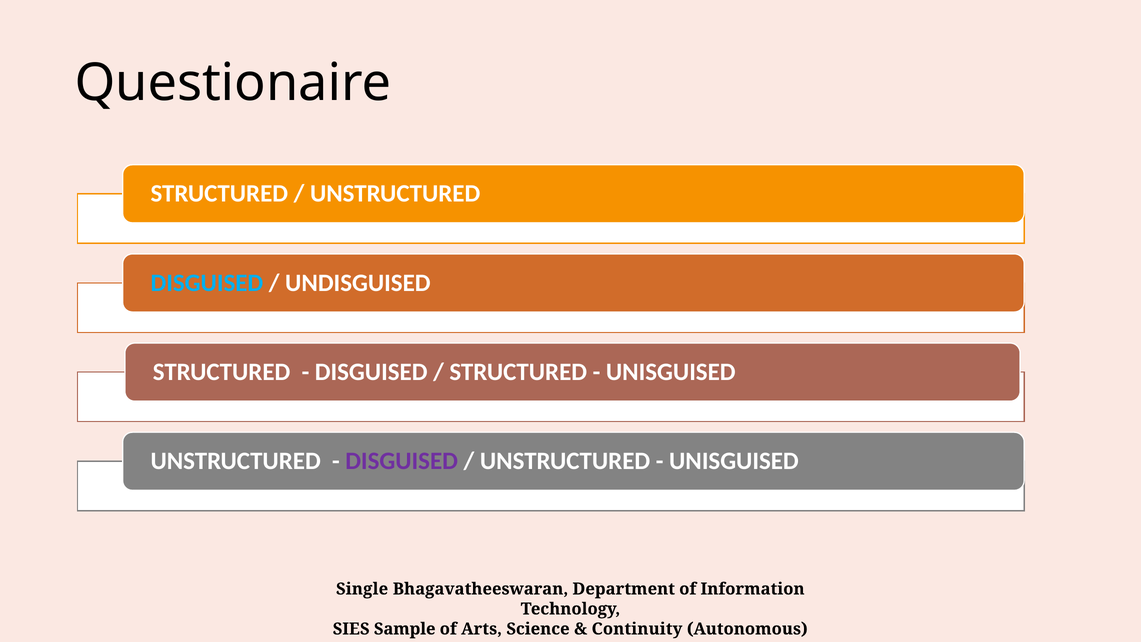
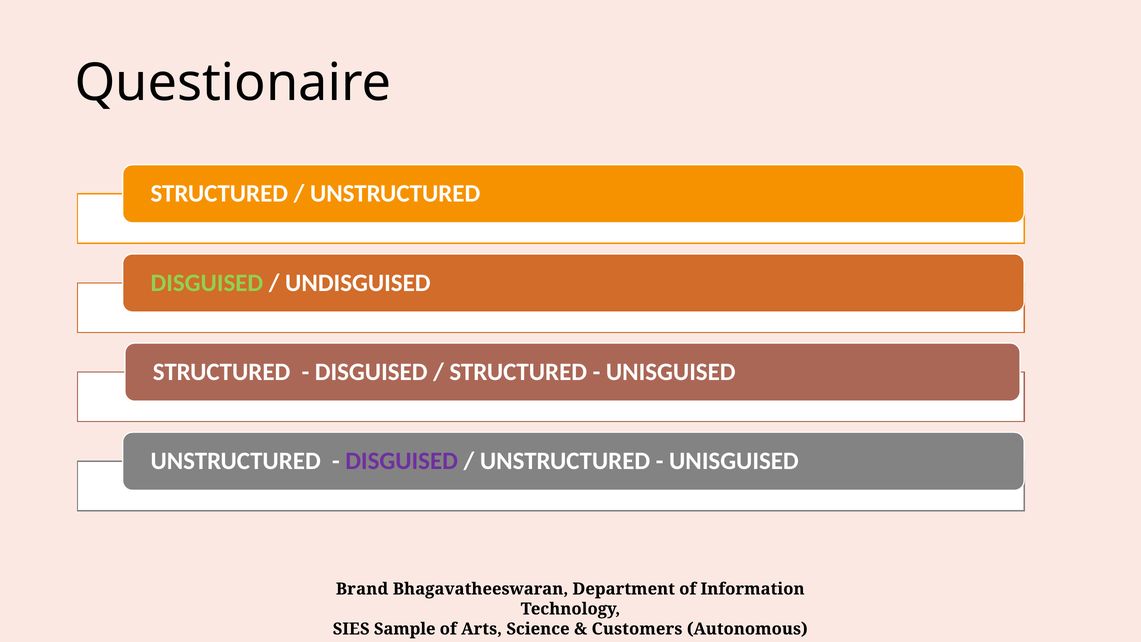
DISGUISED colour: light blue -> light green (207, 283)
Single: Single -> Brand (362, 589)
Continuity: Continuity -> Customers (637, 629)
